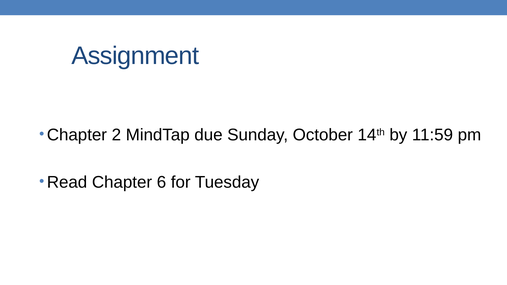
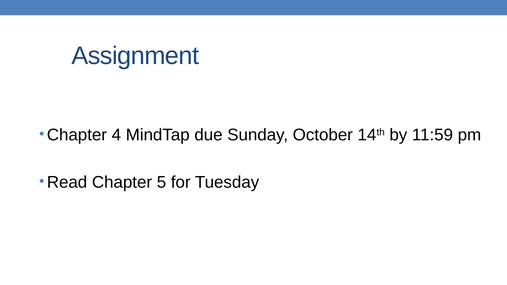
2: 2 -> 4 (116, 135)
6: 6 -> 5 (161, 182)
